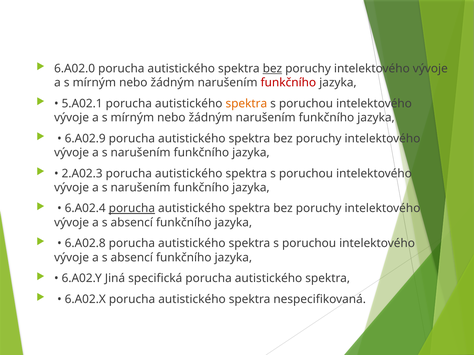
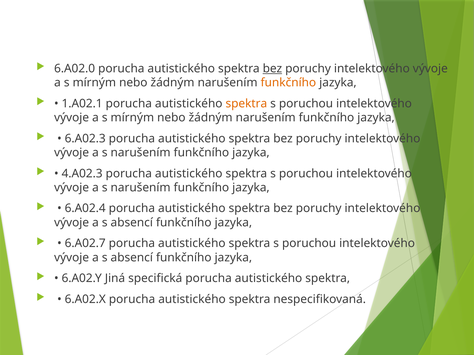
funkčního colour: red -> orange (288, 83)
5.A02.1: 5.A02.1 -> 1.A02.1 (82, 104)
6.A02.9: 6.A02.9 -> 6.A02.3 (85, 139)
2.A02.3: 2.A02.3 -> 4.A02.3 (82, 174)
porucha underline: present -> none (132, 209)
6.A02.8: 6.A02.8 -> 6.A02.7 (85, 244)
